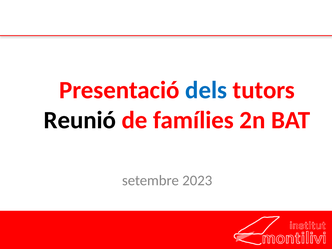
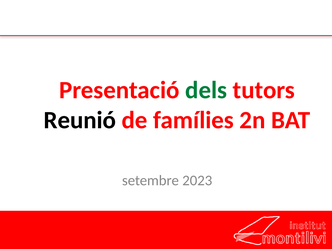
dels colour: blue -> green (206, 90)
